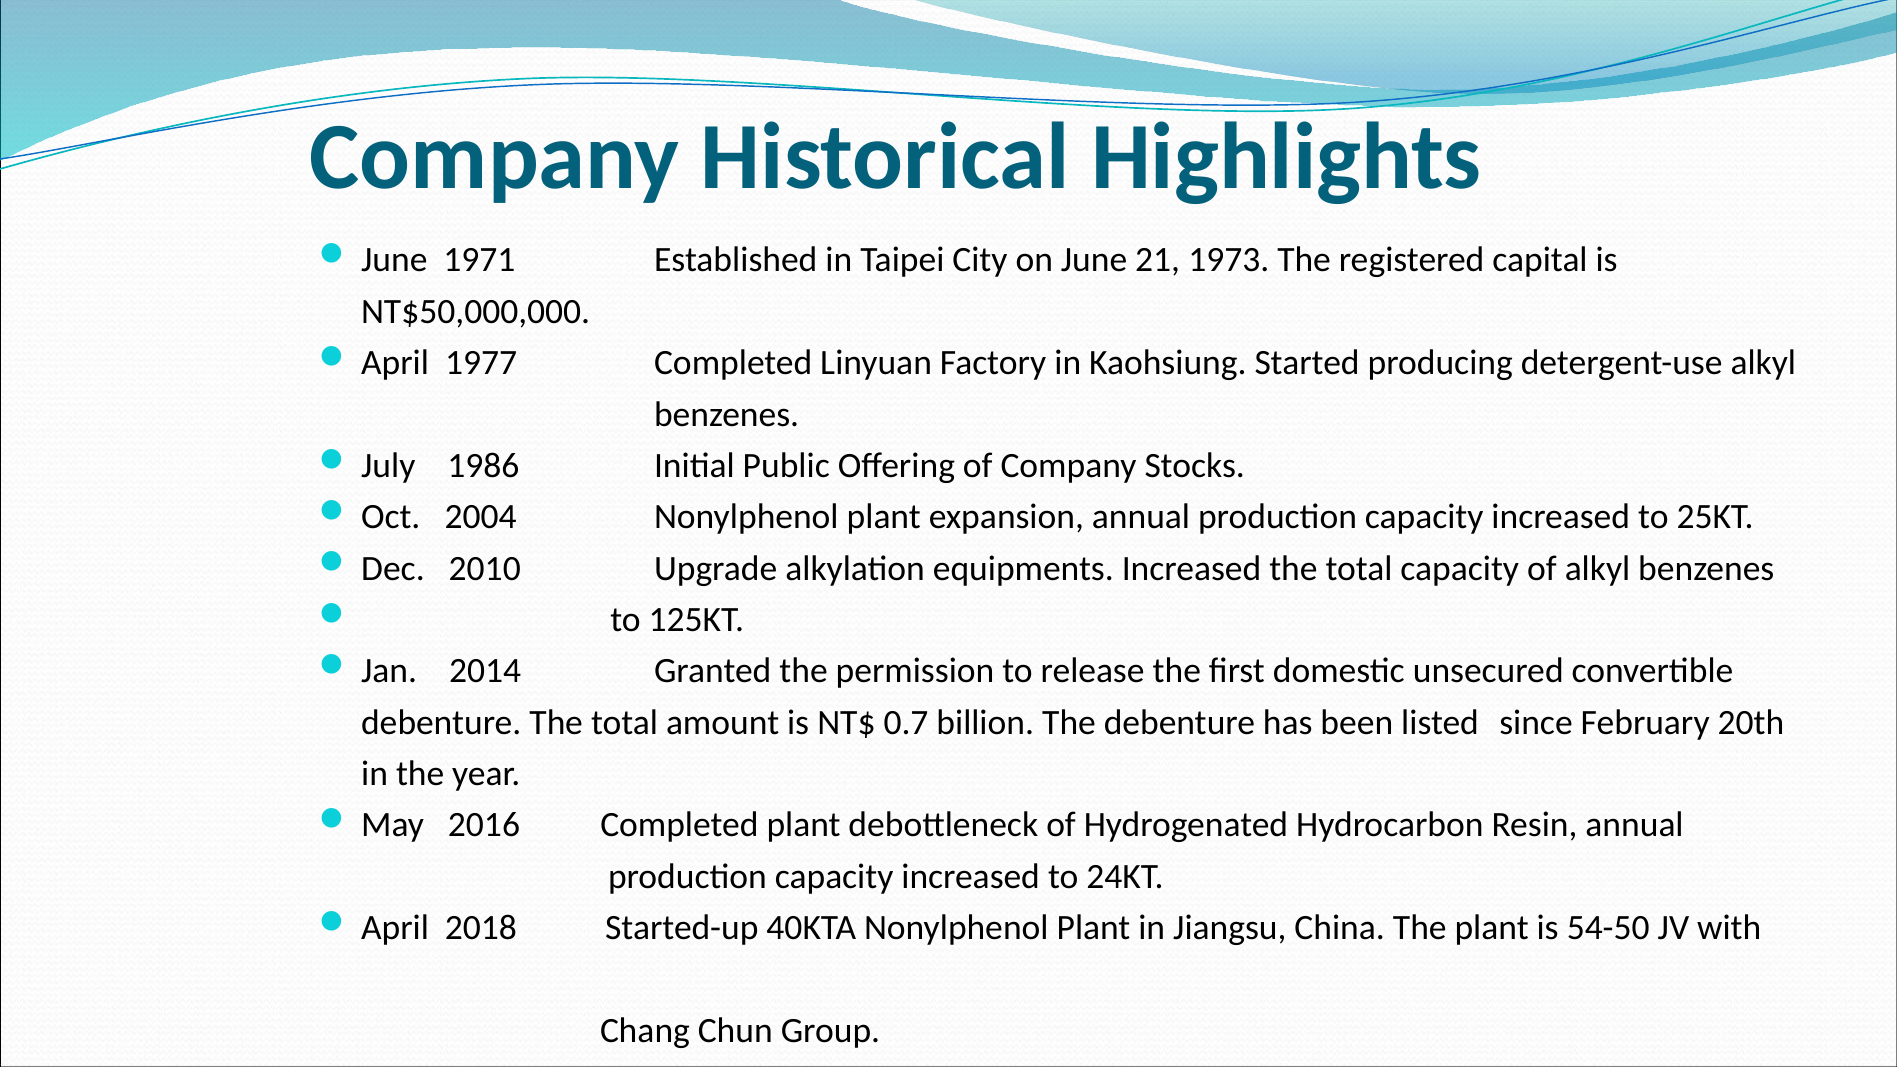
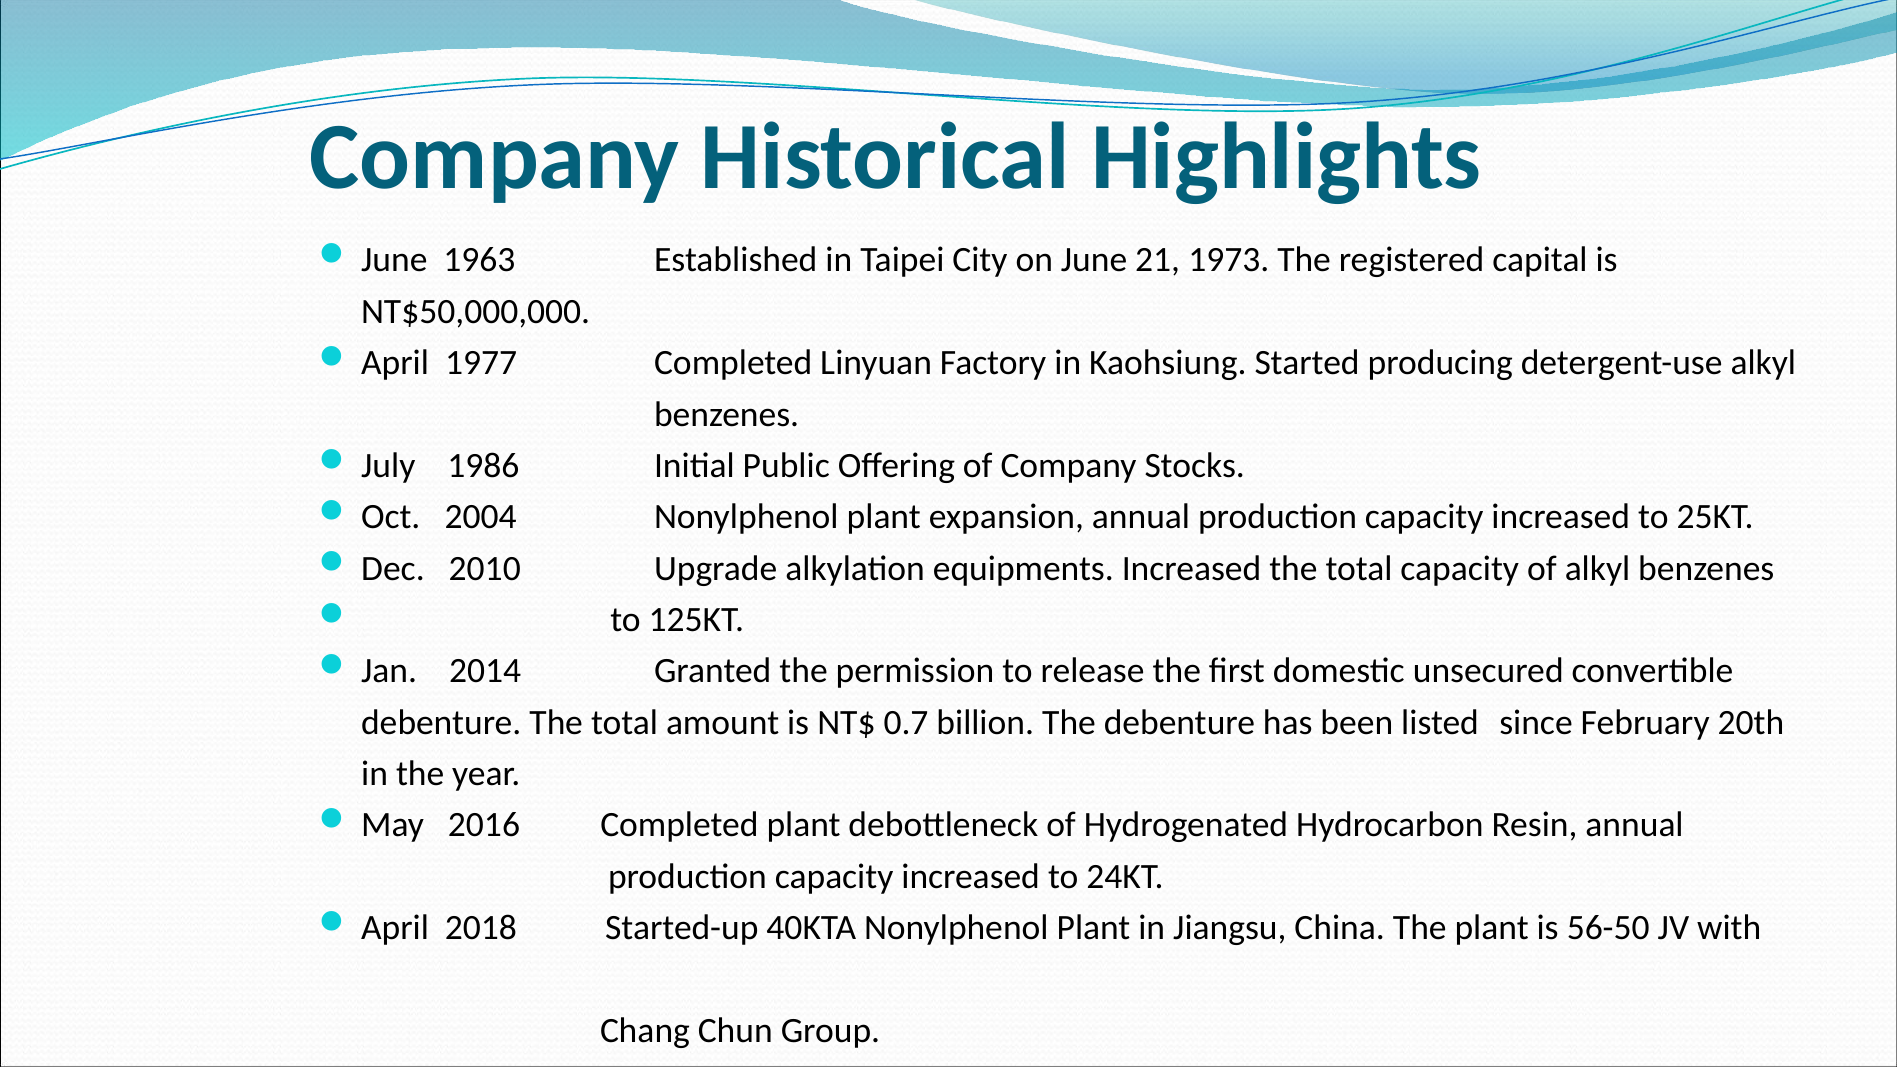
1971: 1971 -> 1963 (479, 260)
54-50: 54-50 -> 56-50 (1608, 928)
